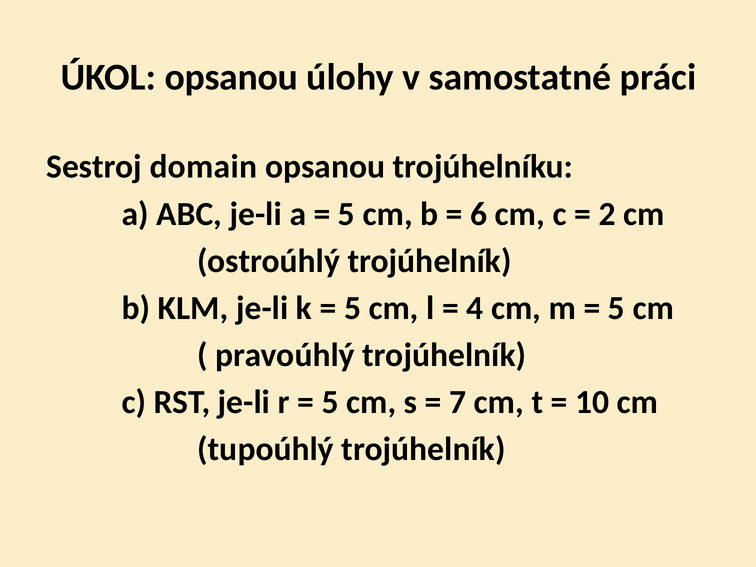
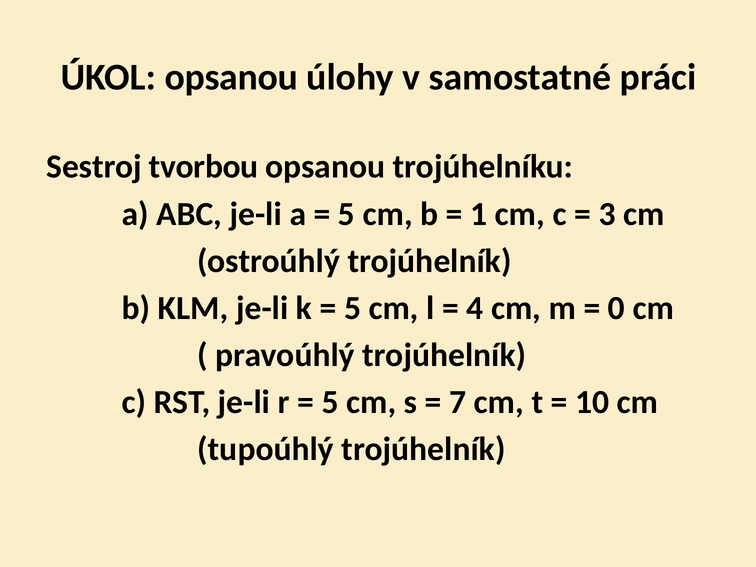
domain: domain -> tvorbou (204, 167)
6: 6 -> 1 (479, 214)
2: 2 -> 3 (607, 214)
5: 5 -> 0 (616, 308)
